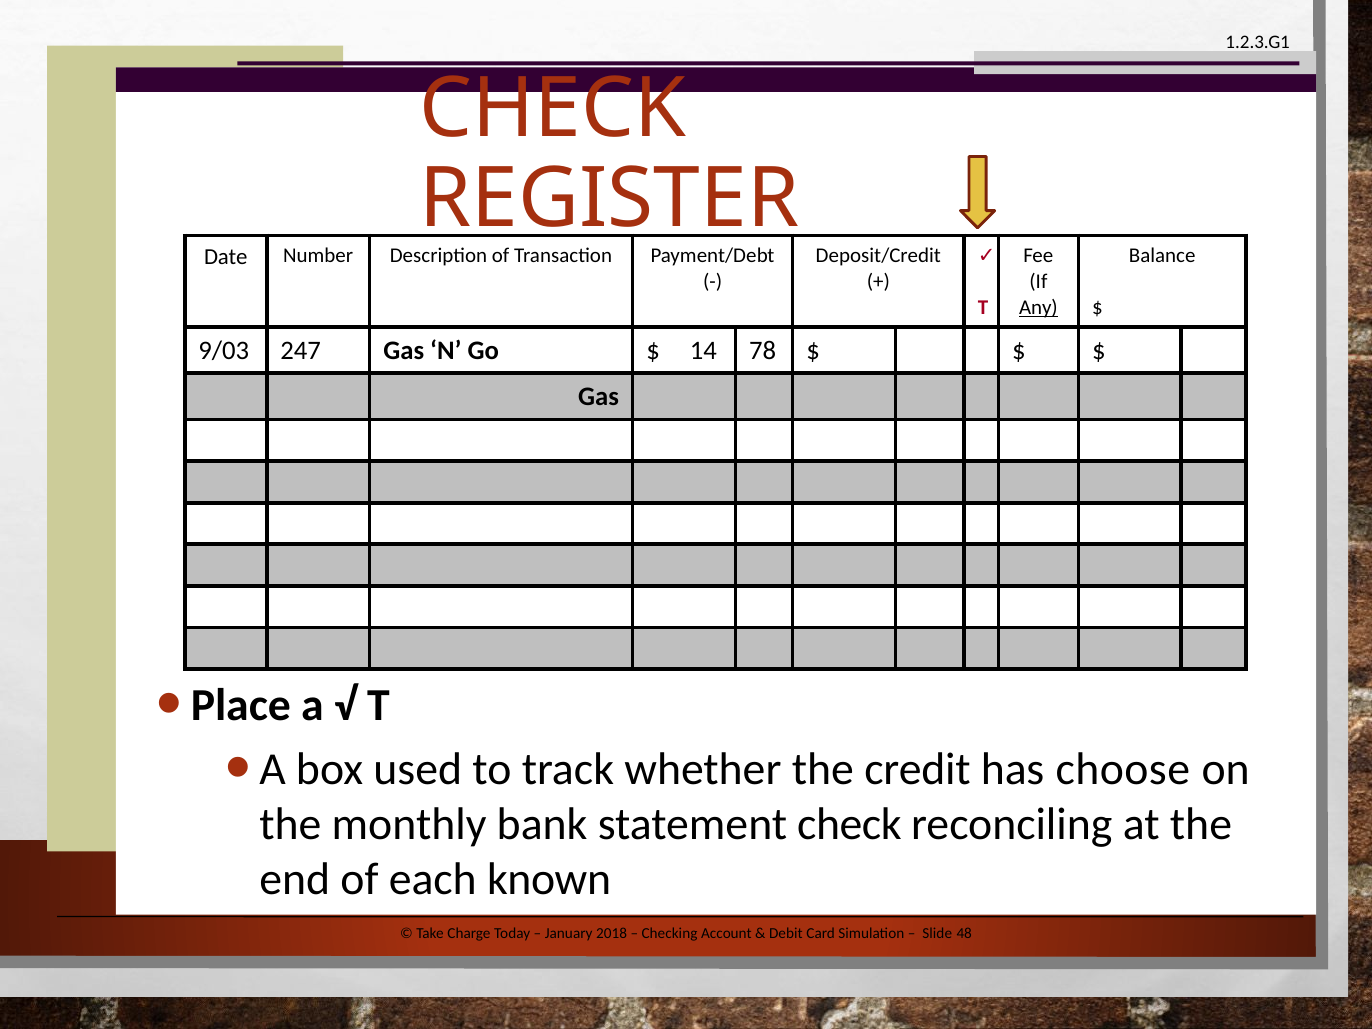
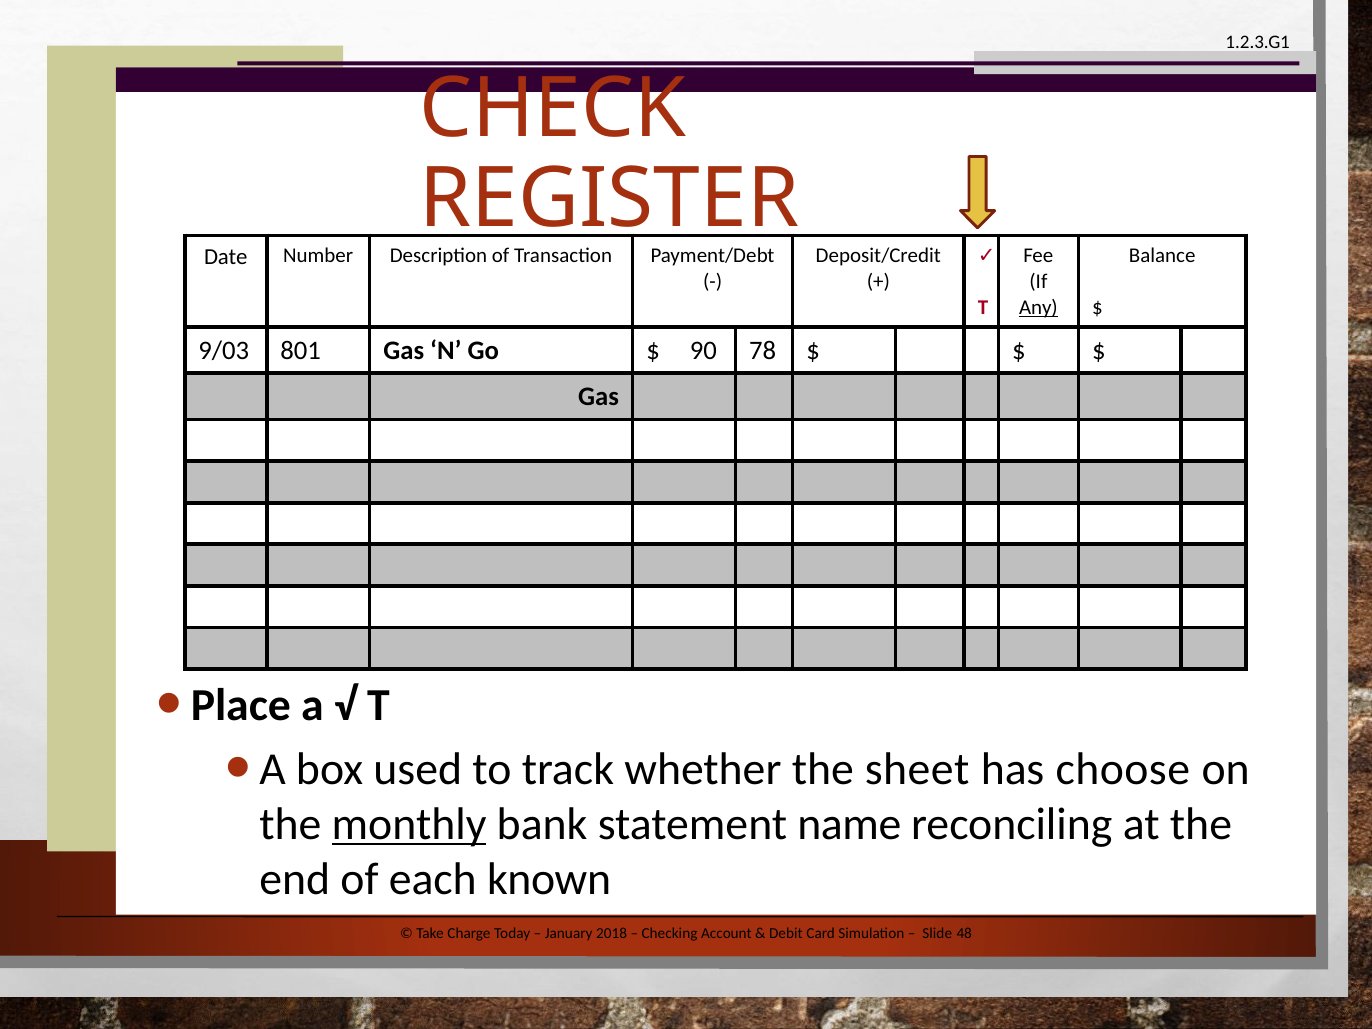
247: 247 -> 801 (301, 350)
14: 14 -> 90 (703, 350)
credit: credit -> sheet (917, 769)
monthly underline: none -> present (409, 824)
statement check: check -> name (849, 824)
